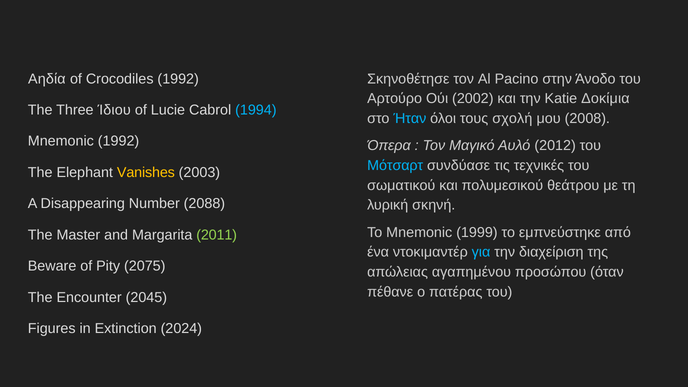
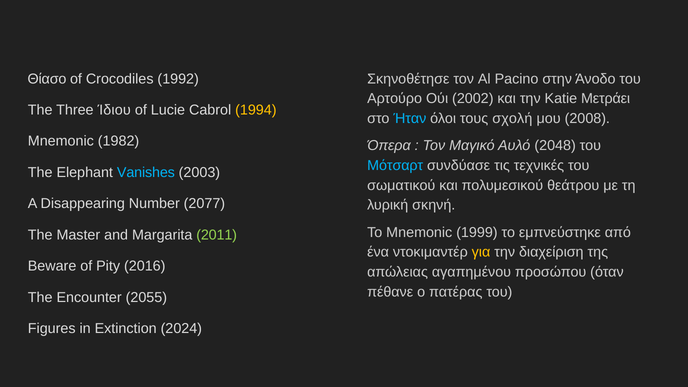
Αηδία: Αηδία -> Θίασο (47, 79)
Δοκίμια: Δοκίμια -> Μετράει (606, 99)
1994 colour: light blue -> yellow (256, 110)
Mnemonic 1992: 1992 -> 1982 (119, 141)
2012: 2012 -> 2048 (555, 146)
Vanishes colour: yellow -> light blue (146, 172)
2088: 2088 -> 2077 (204, 204)
για colour: light blue -> yellow (481, 252)
2075: 2075 -> 2016 (145, 266)
2045: 2045 -> 2055 (146, 297)
